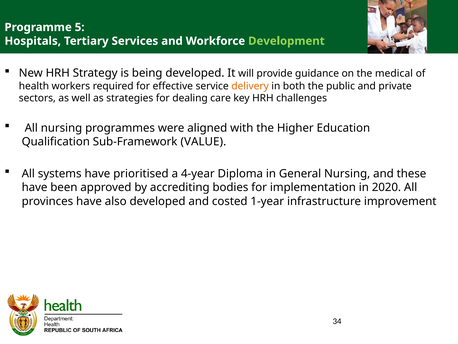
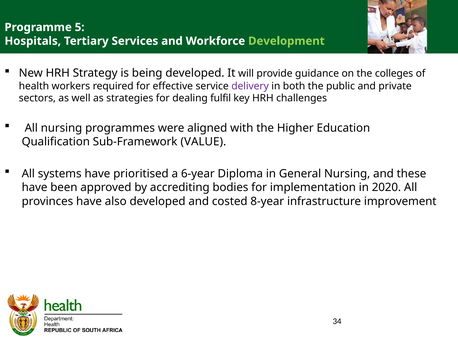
medical: medical -> colleges (394, 73)
delivery colour: orange -> purple (250, 86)
care: care -> fulfil (221, 98)
4-year: 4-year -> 6-year (198, 174)
1-year: 1-year -> 8-year (267, 201)
